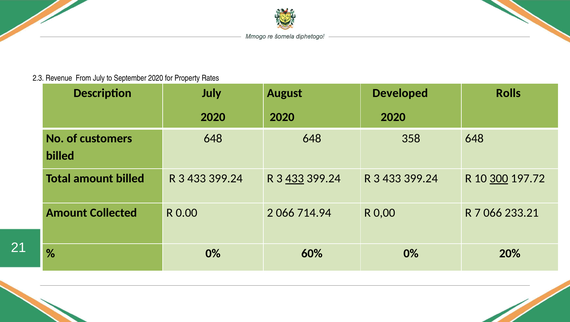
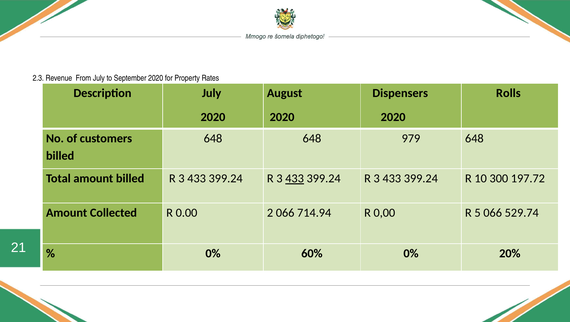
Developed: Developed -> Dispensers (400, 93)
358: 358 -> 979 (411, 138)
300 underline: present -> none (499, 178)
7: 7 -> 5 (478, 213)
233.21: 233.21 -> 529.74 (522, 213)
